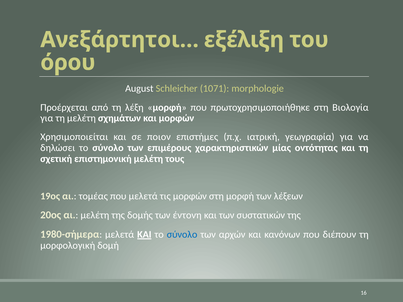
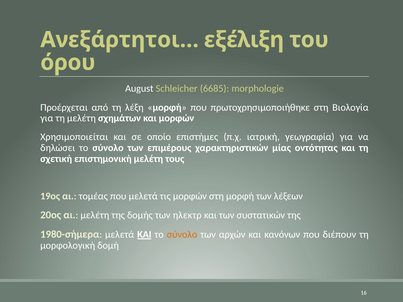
1071: 1071 -> 6685 (215, 89)
ποιον: ποιον -> οποίο (159, 137)
έντονη: έντονη -> ηλεκτρ (187, 215)
σύνολο colour: blue -> orange (182, 235)
